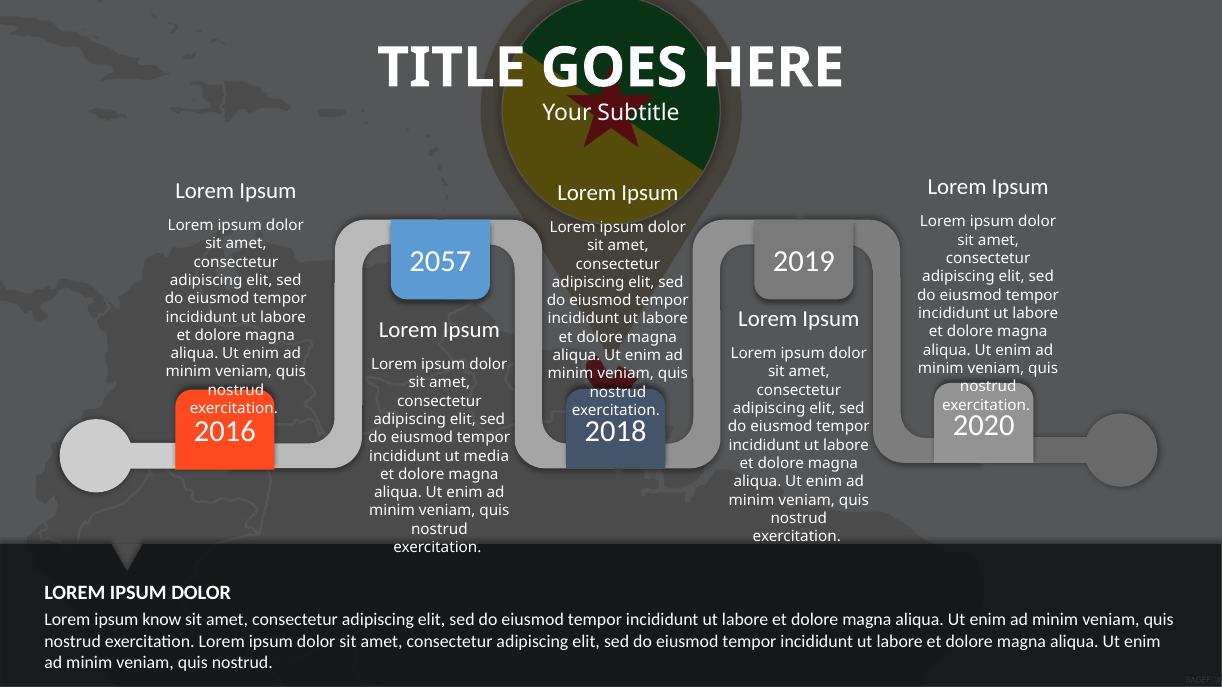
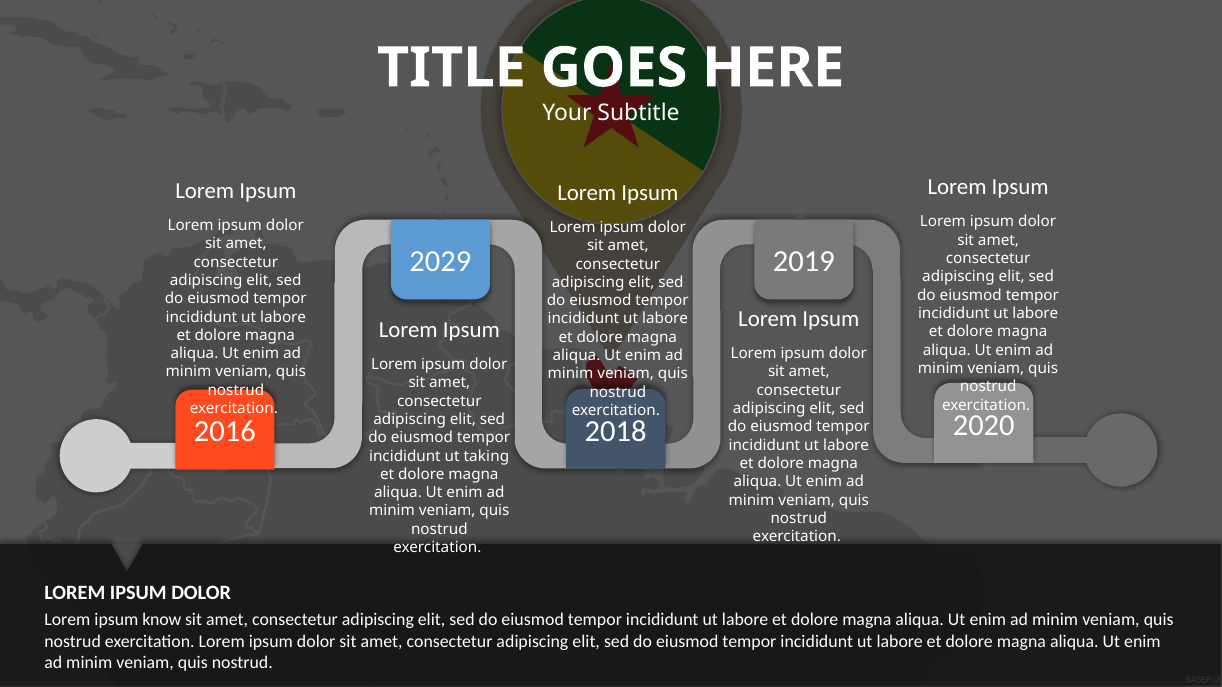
2057: 2057 -> 2029 (440, 262)
media: media -> taking (486, 456)
